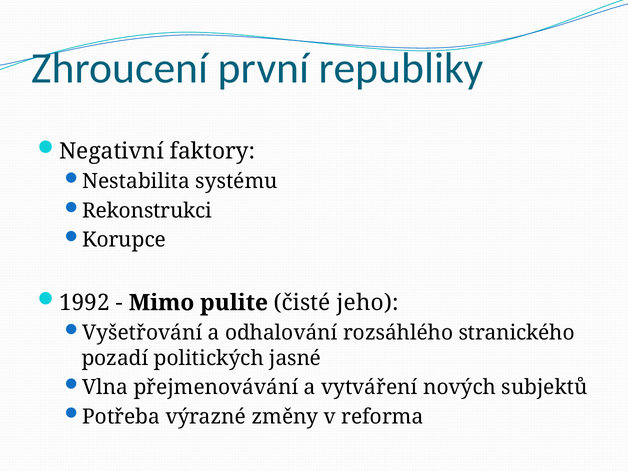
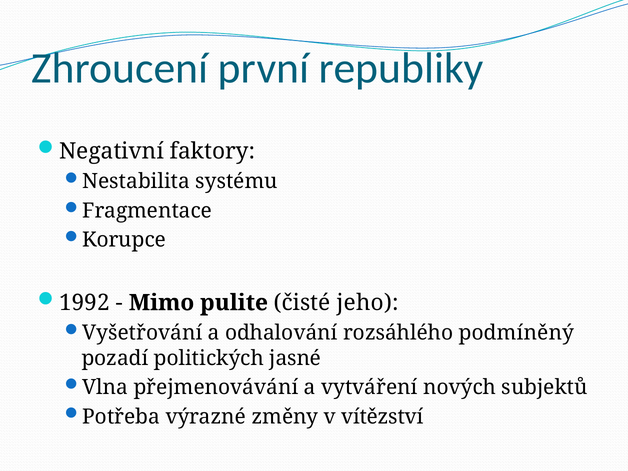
Rekonstrukci: Rekonstrukci -> Fragmentace (147, 211)
stranického: stranického -> podmíněný (516, 333)
reforma: reforma -> vítězství (382, 417)
